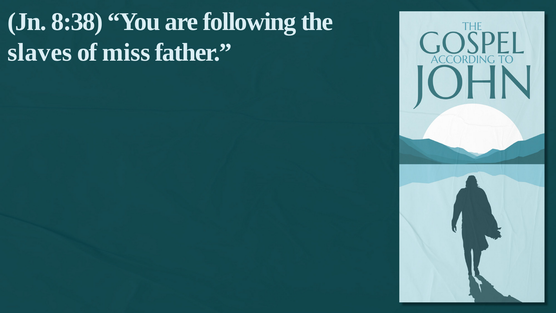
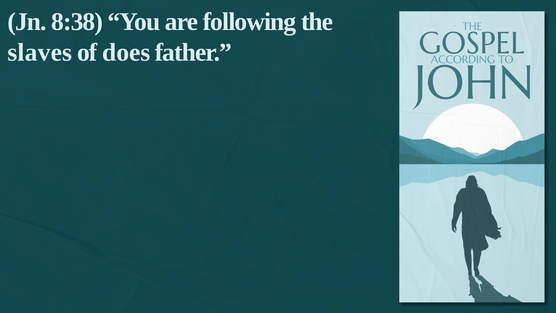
miss: miss -> does (126, 52)
